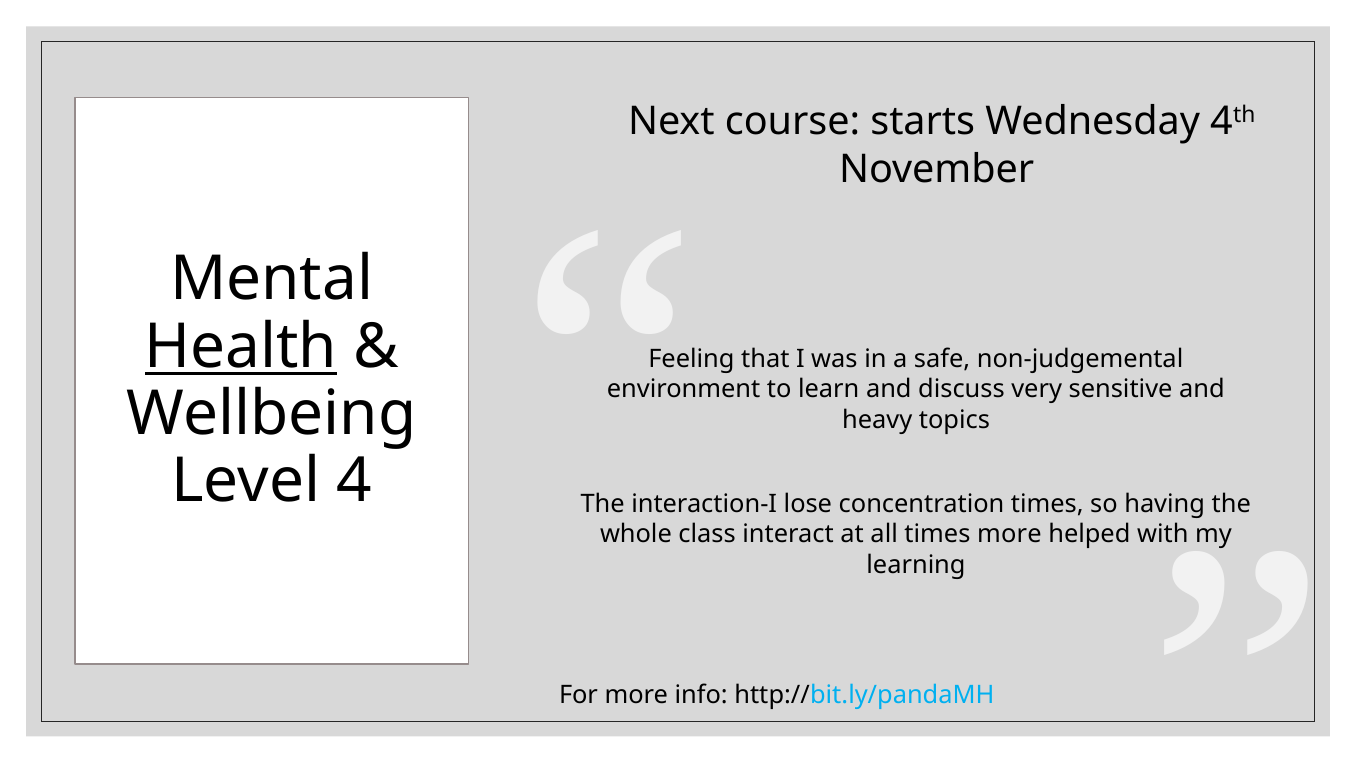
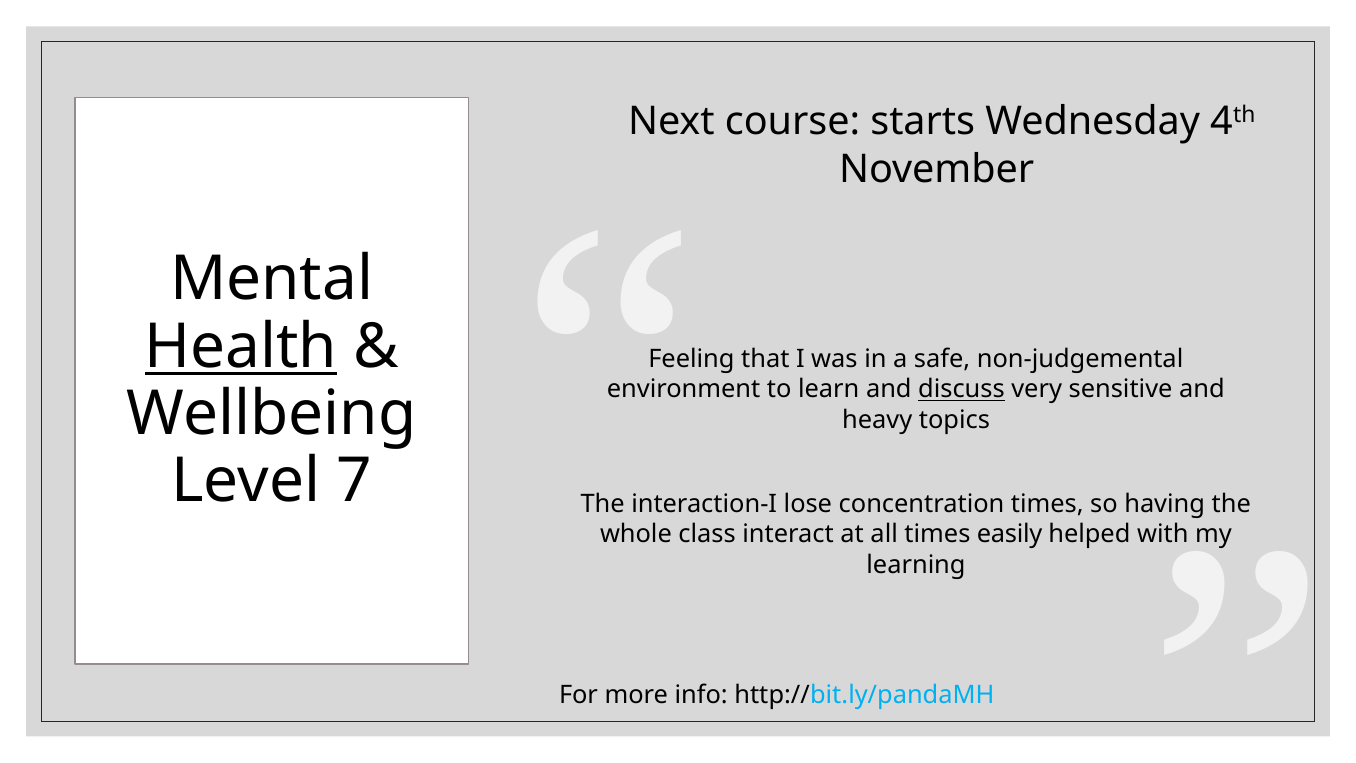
discuss underline: none -> present (961, 389)
4: 4 -> 7 (354, 481)
times more: more -> easily (1010, 534)
